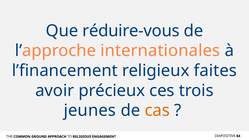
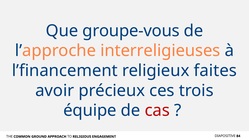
réduire-vous: réduire-vous -> groupe-vous (131, 31)
internationales: internationales -> interreligieuses (160, 51)
jeunes: jeunes -> équipe (90, 111)
cas colour: orange -> red (157, 111)
